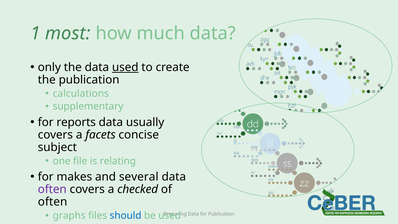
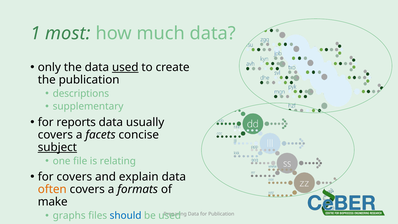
calculations: calculations -> descriptions (81, 94)
subject underline: none -> present (57, 147)
for makes: makes -> covers (74, 177)
several: several -> explain (139, 177)
often colour: purple -> orange (52, 189)
checked: checked -> formats (138, 189)
often: often -> make (53, 202)
